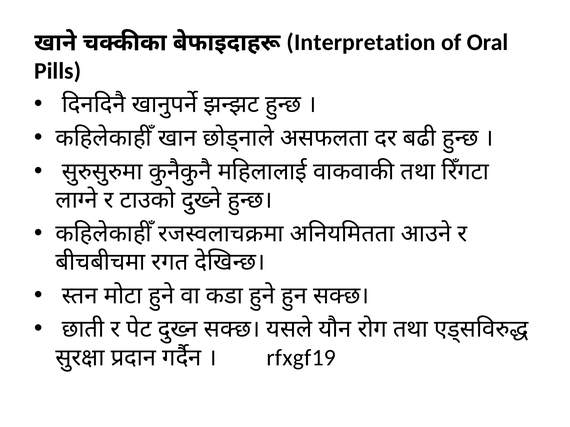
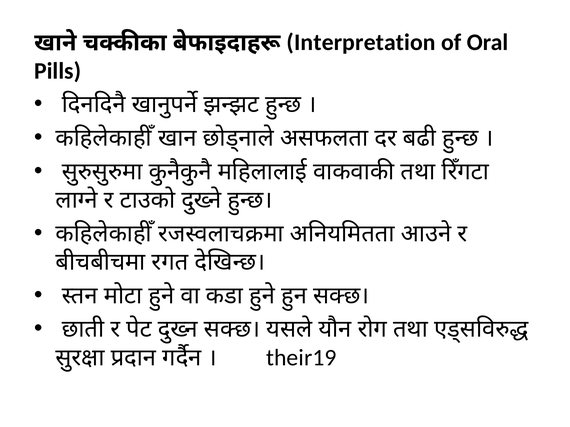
rfxgf19: rfxgf19 -> their19 (301, 358)
